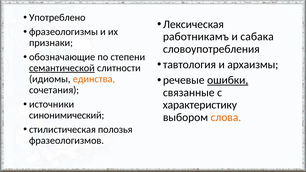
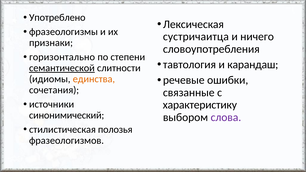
работникамъ: работникамъ -> сустричаитца (196, 37)
сабака: сабака -> ничего (257, 37)
обозначающие: обозначающие -> горизонтально (62, 57)
архаизмы: архаизмы -> карандаш (253, 65)
ошибки underline: present -> none (228, 80)
слова colour: orange -> purple (226, 117)
